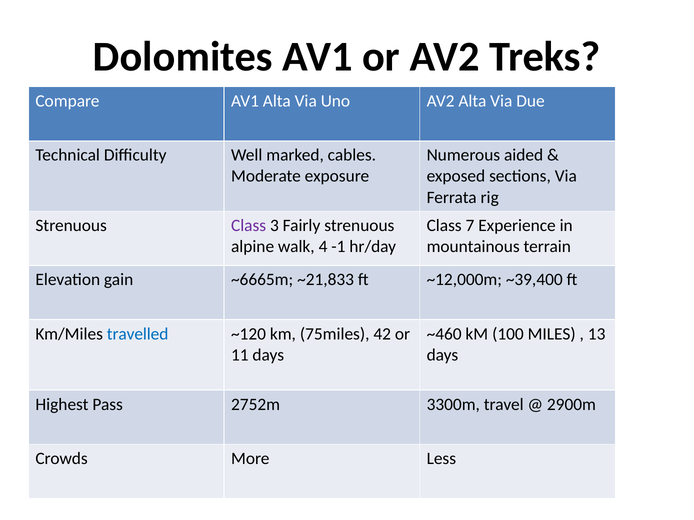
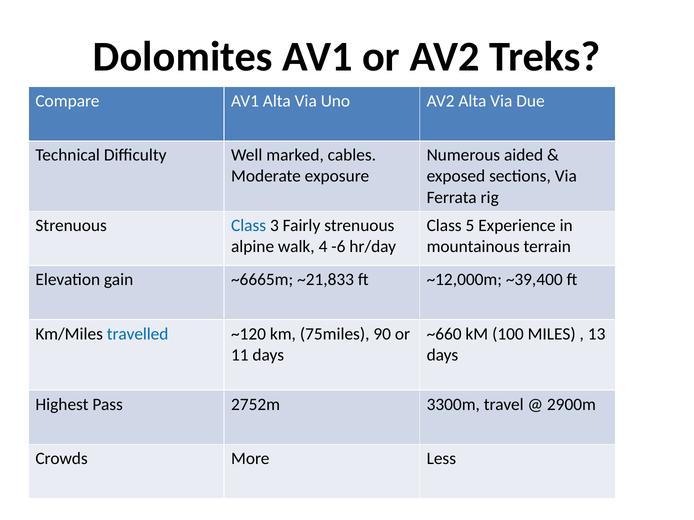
Class colour: purple -> blue (249, 226)
7: 7 -> 5 (470, 226)
-1: -1 -> -6 (338, 247)
42: 42 -> 90 (382, 334)
~460: ~460 -> ~660 (444, 334)
